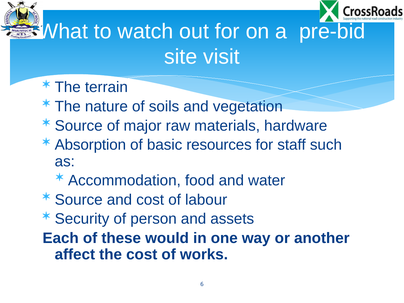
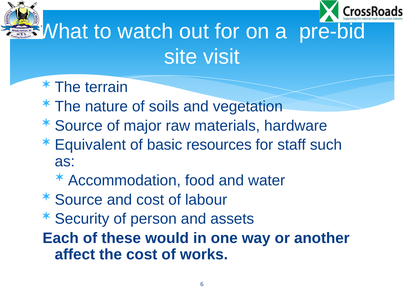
Absorption: Absorption -> Equivalent (90, 145)
